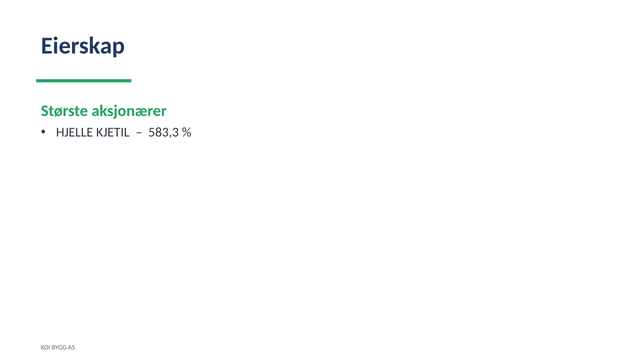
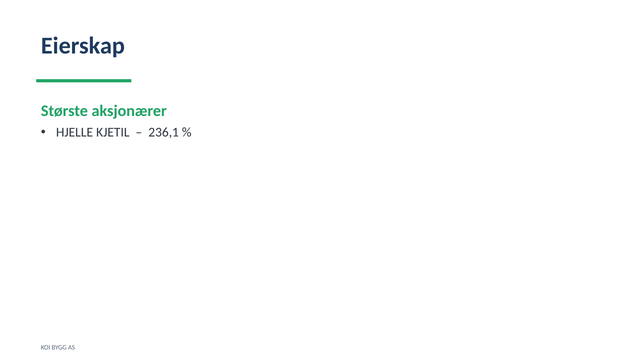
583,3: 583,3 -> 236,1 (164, 132)
